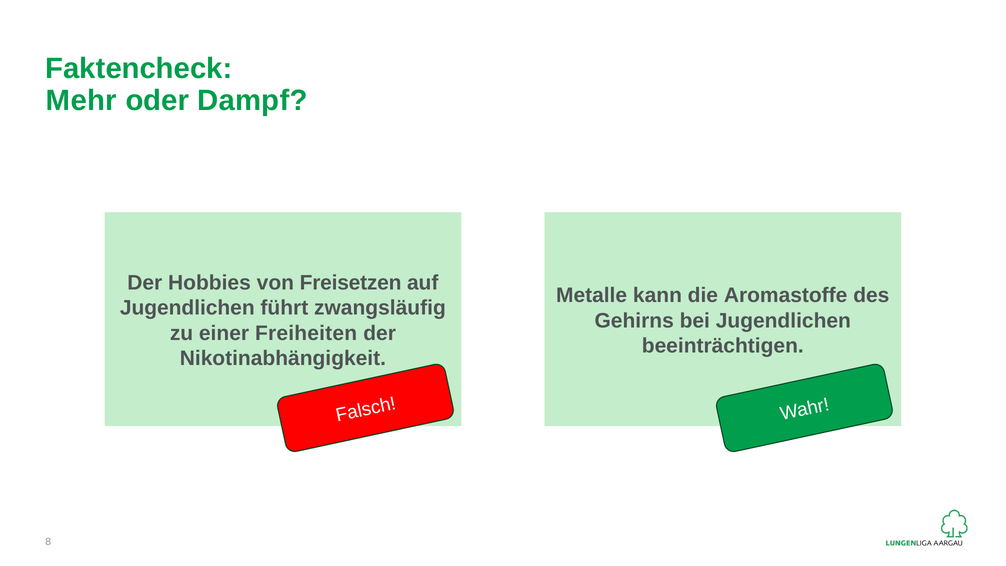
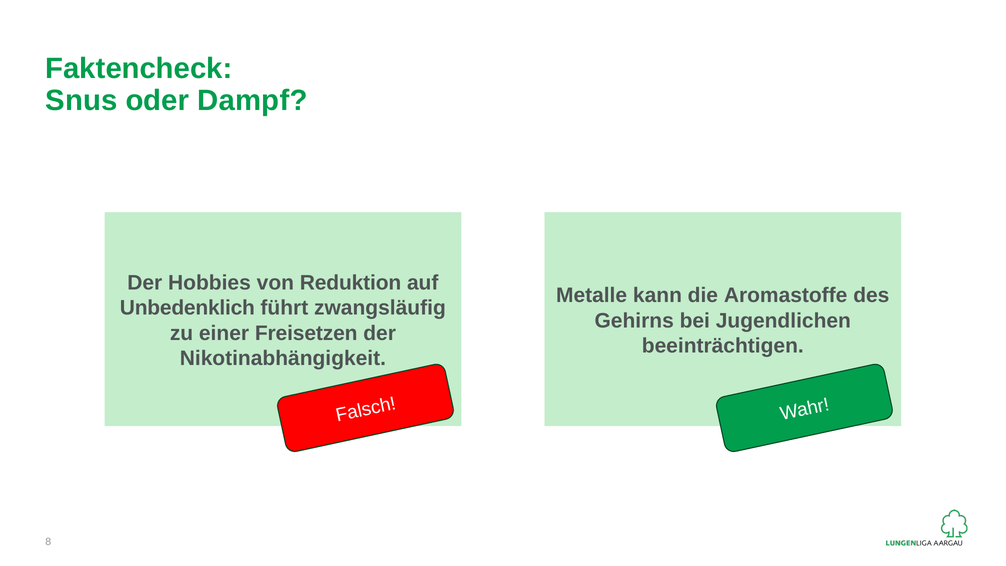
Mehr: Mehr -> Snus (81, 100)
Freisetzen: Freisetzen -> Reduktion (351, 283)
Jugendlichen: Jugendlichen -> Unbedenklich (187, 308)
Freiheiten: Freiheiten -> Freisetzen (306, 333)
